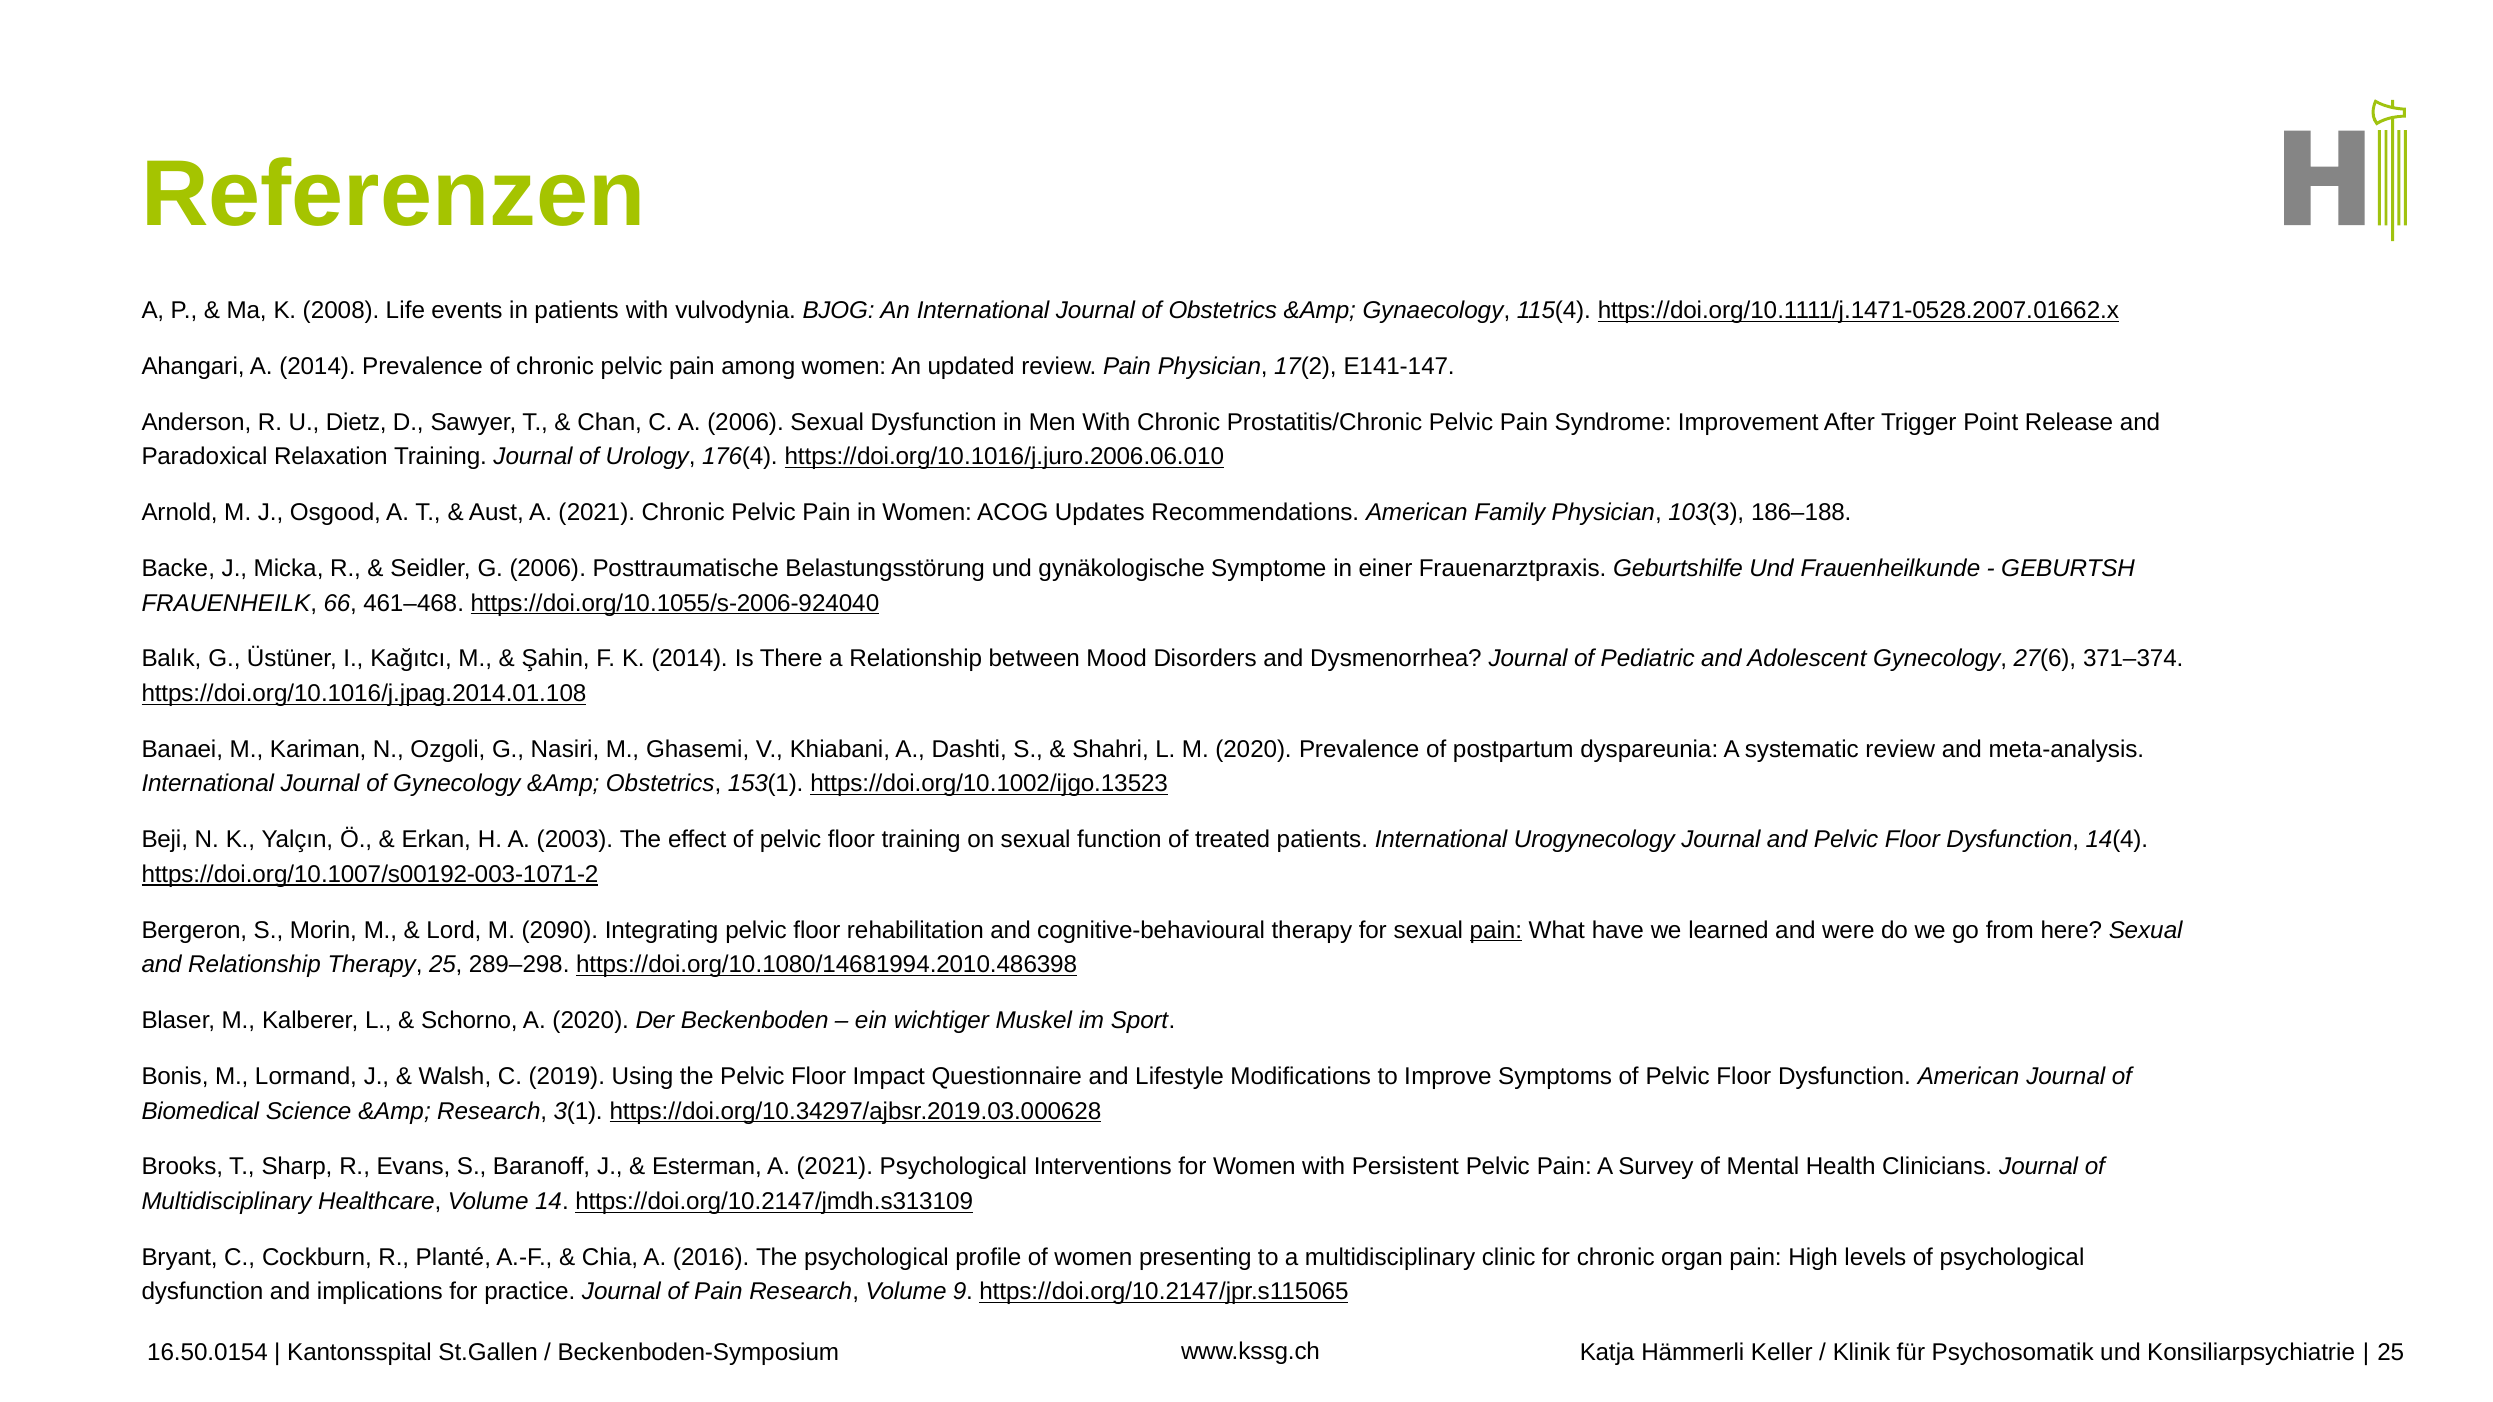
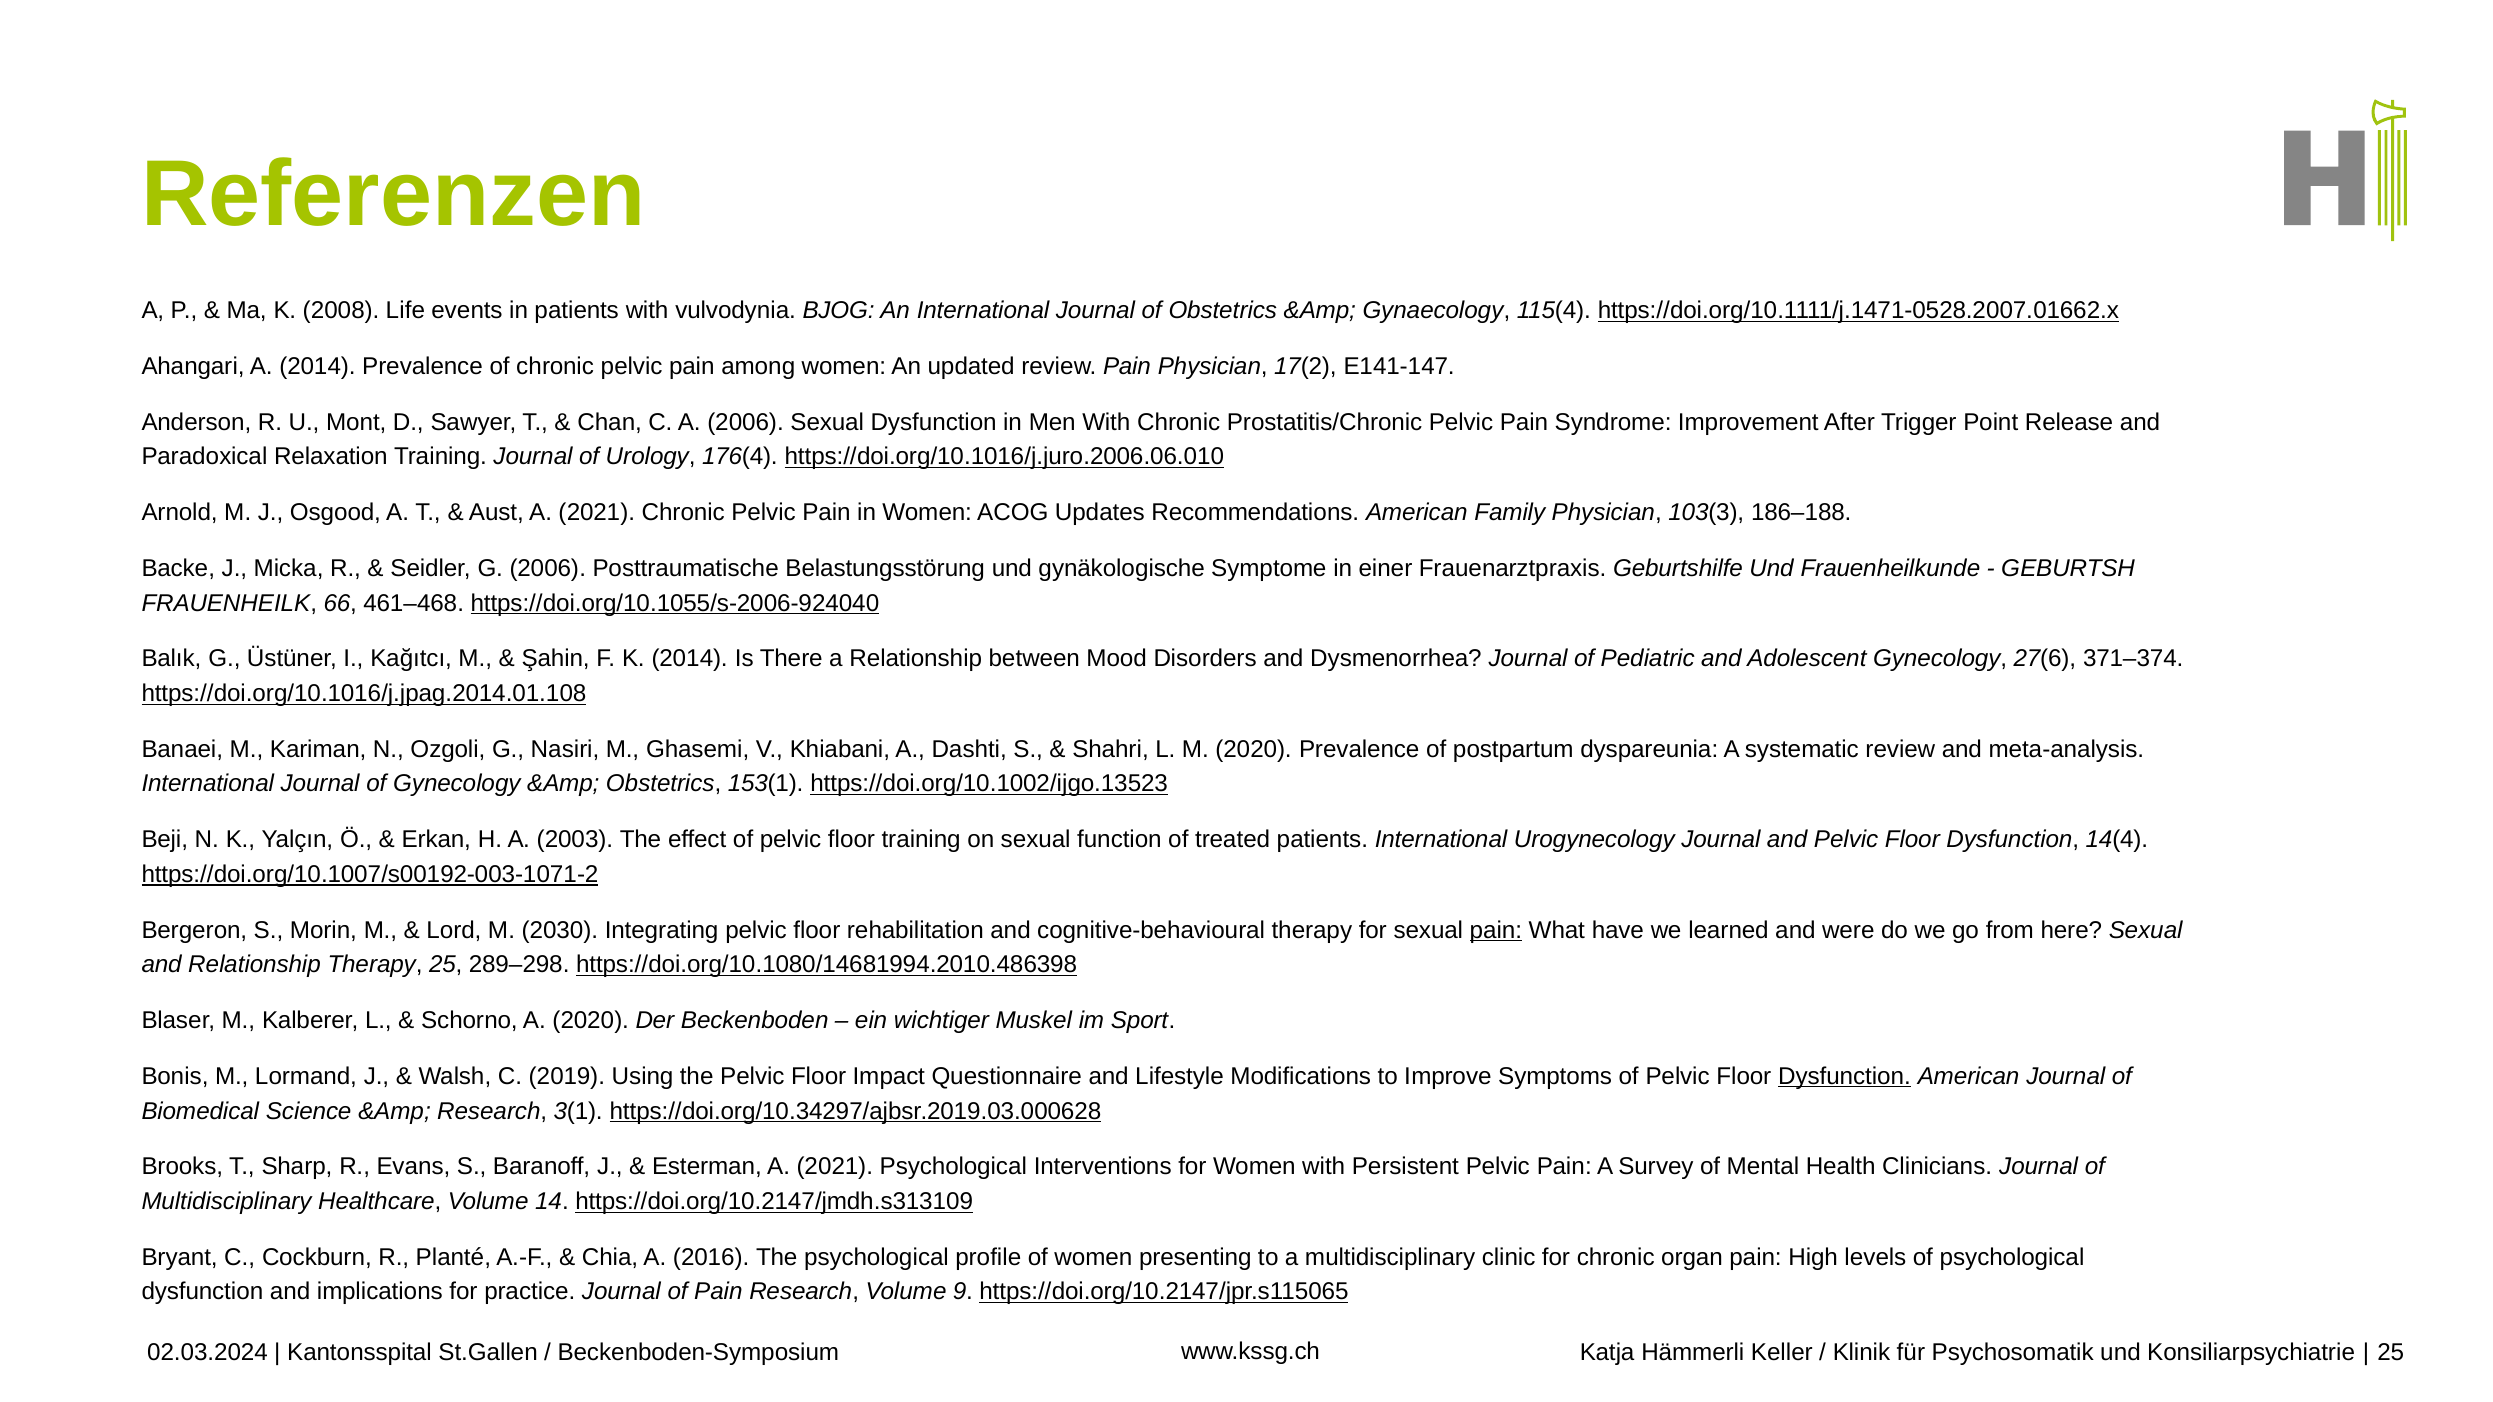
Dietz: Dietz -> Mont (356, 422)
2090: 2090 -> 2030 (560, 930)
Dysfunction underline: none -> present (1844, 1076)
16.50.0154: 16.50.0154 -> 02.03.2024 (207, 1352)
